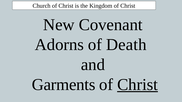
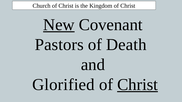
New underline: none -> present (59, 25)
Adorns: Adorns -> Pastors (59, 45)
Garments: Garments -> Glorified (63, 85)
